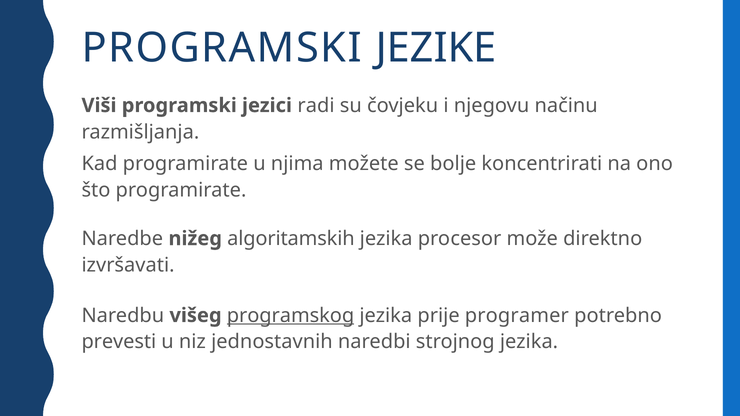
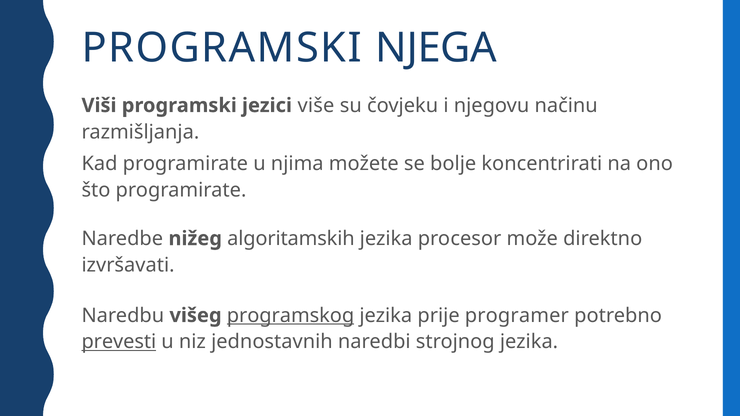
JEZIKE: JEZIKE -> NJEGA (436, 48)
radi: radi -> više (316, 106)
prevesti underline: none -> present (119, 342)
